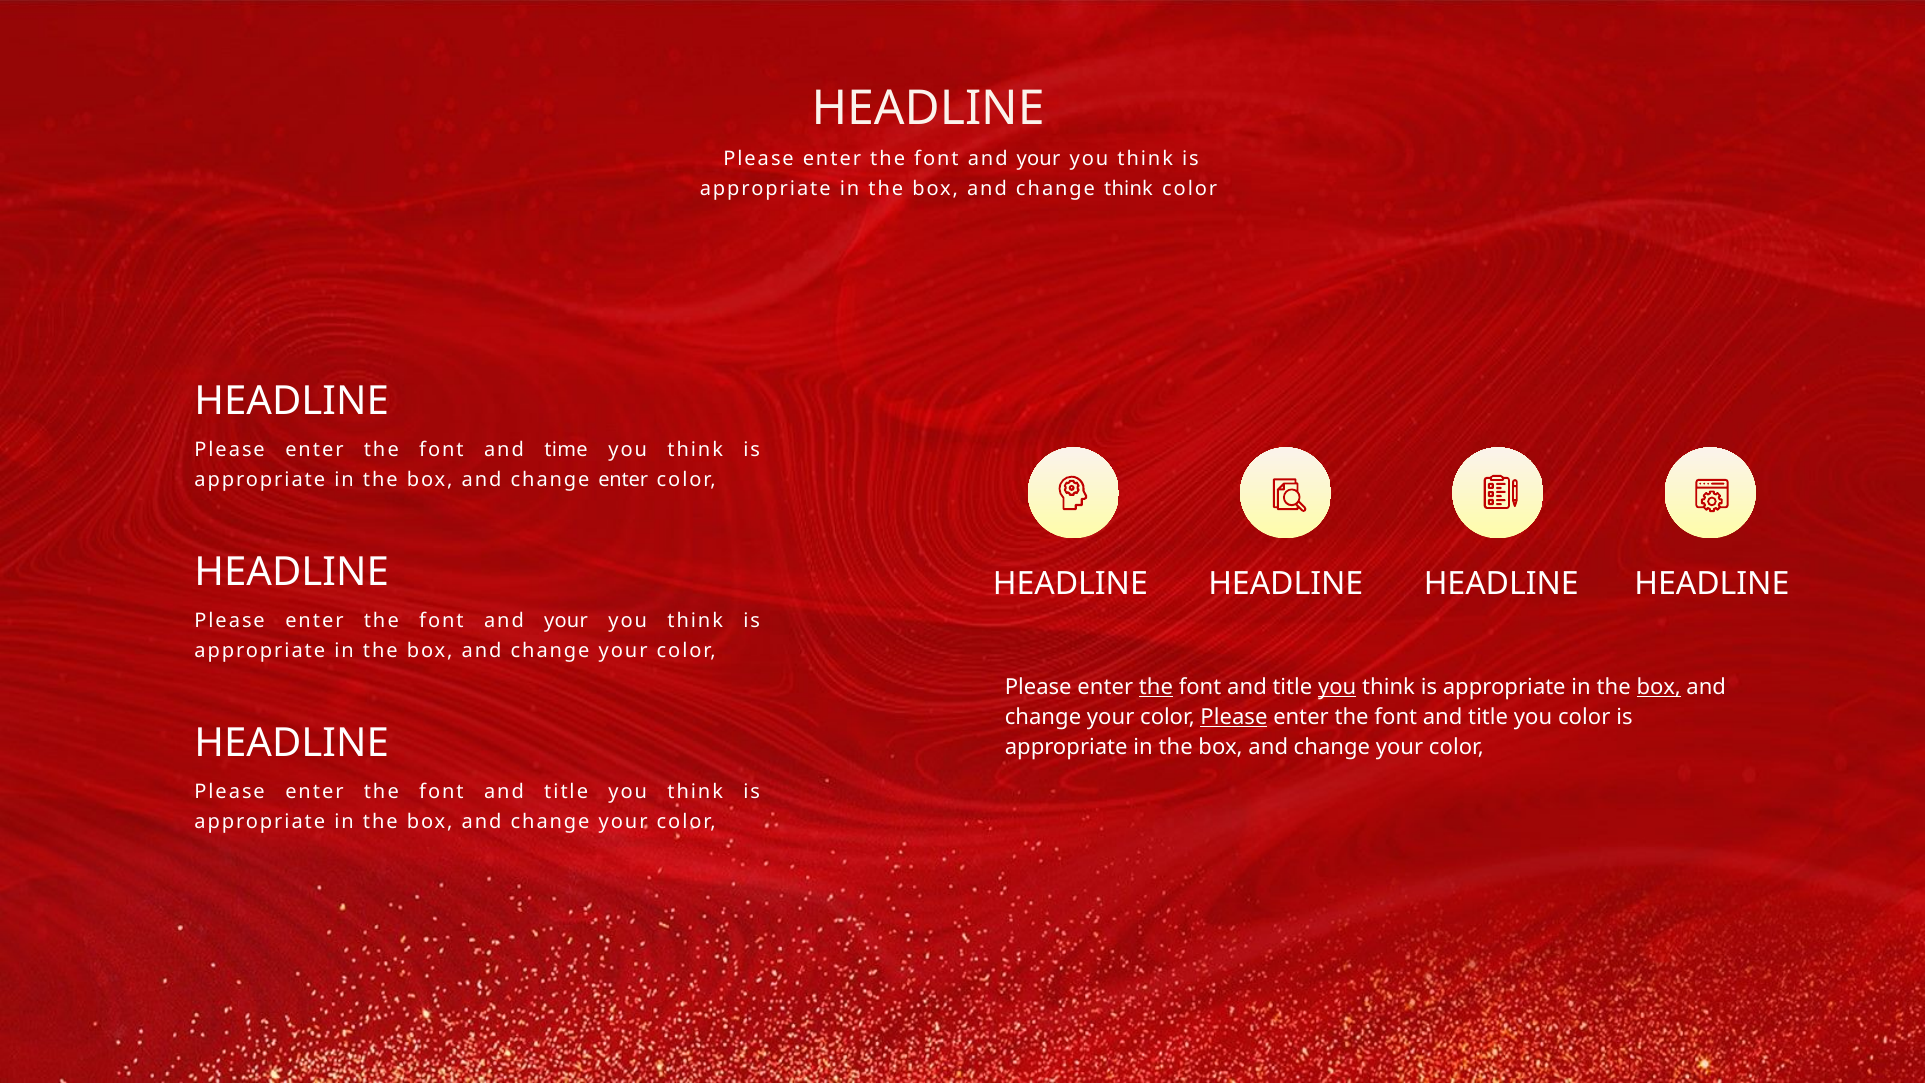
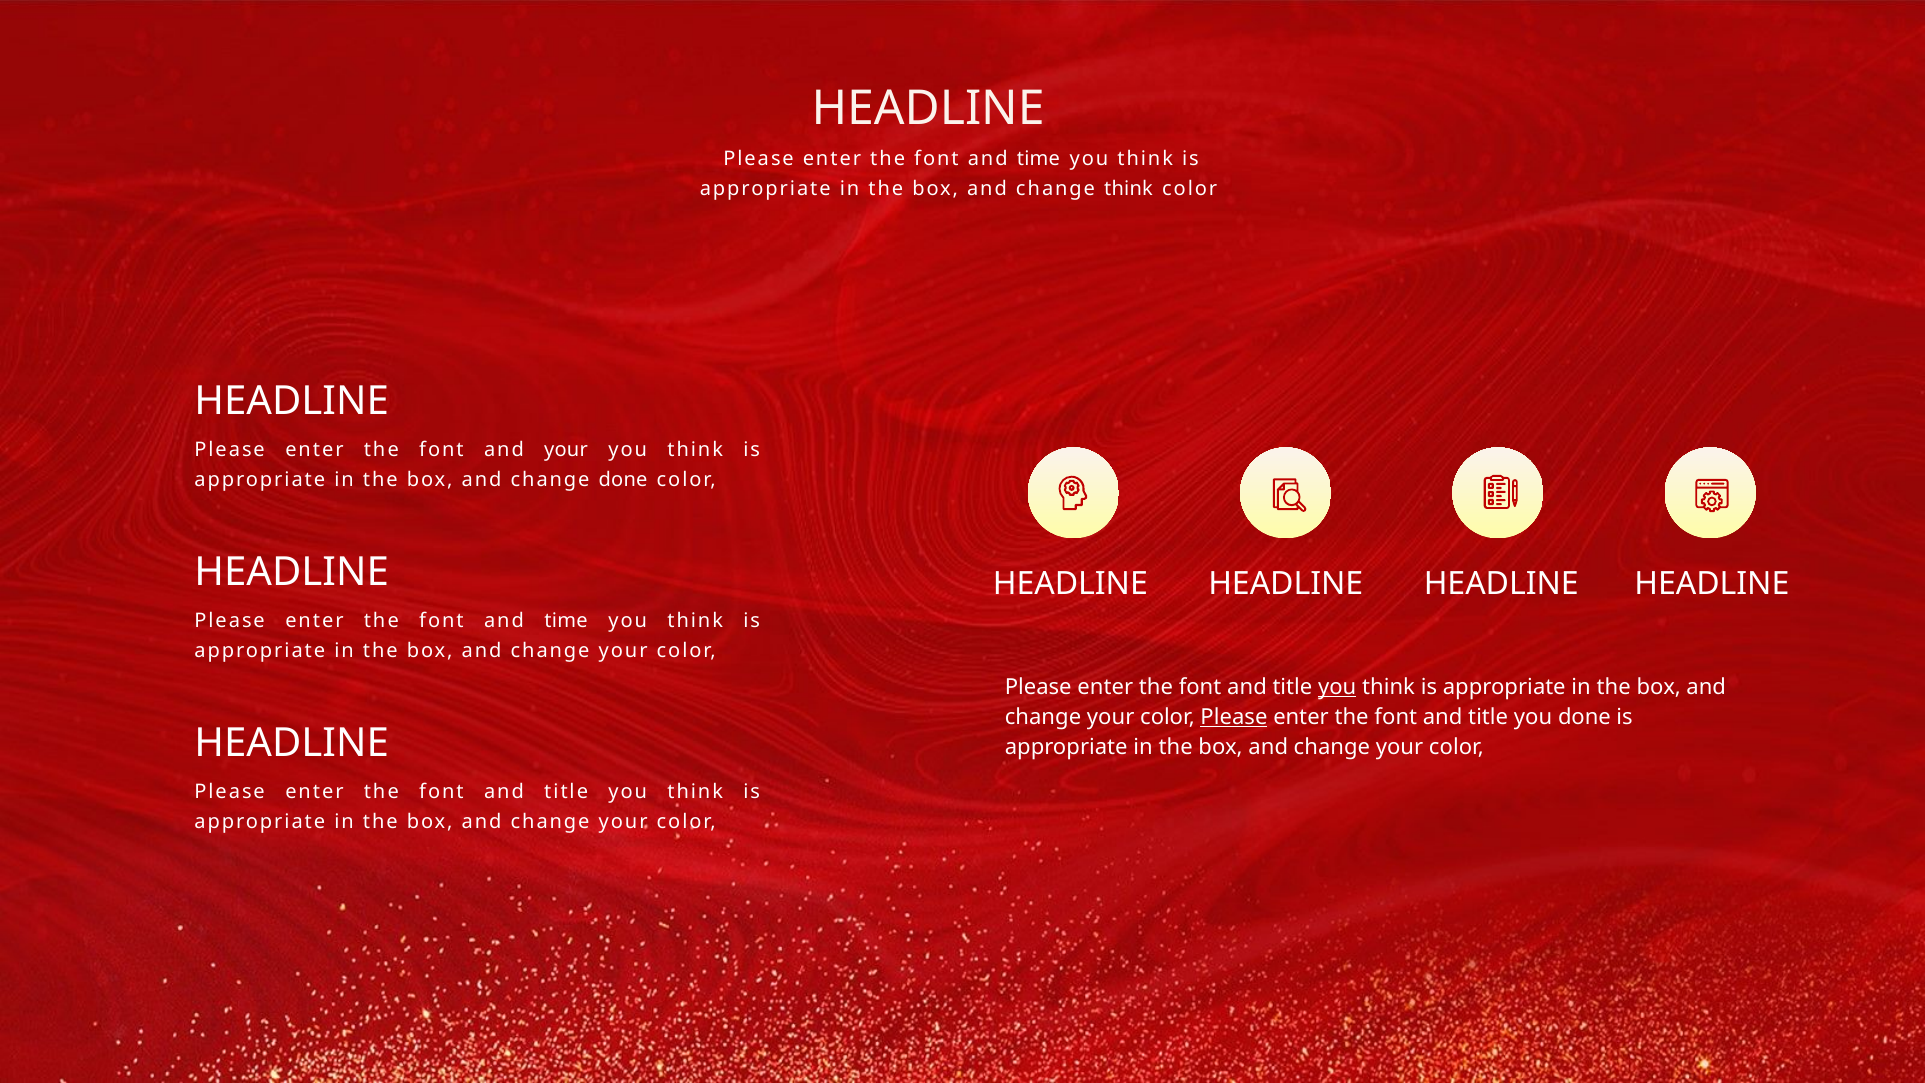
your: your -> time (1038, 159)
and time: time -> your (566, 450)
change enter: enter -> done (623, 480)
your: your -> time (566, 621)
the underline: present -> none (1156, 687)
box underline: present -> none (1659, 687)
you color: color -> done (1584, 717)
